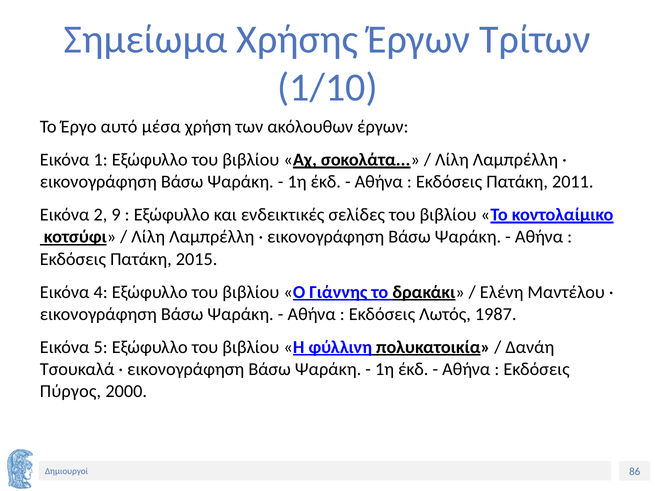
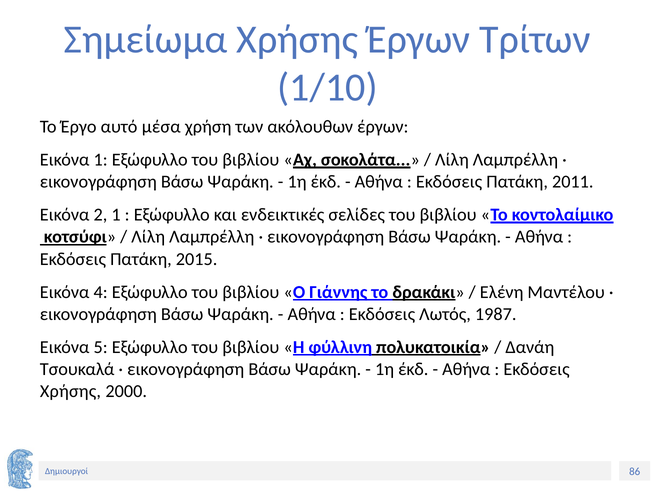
2 9: 9 -> 1 (116, 215)
Πύργος: Πύργος -> Χρήσης (70, 391)
